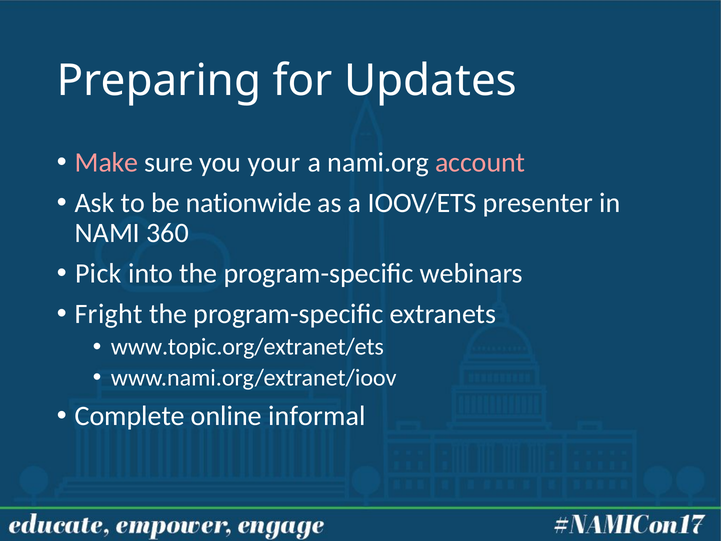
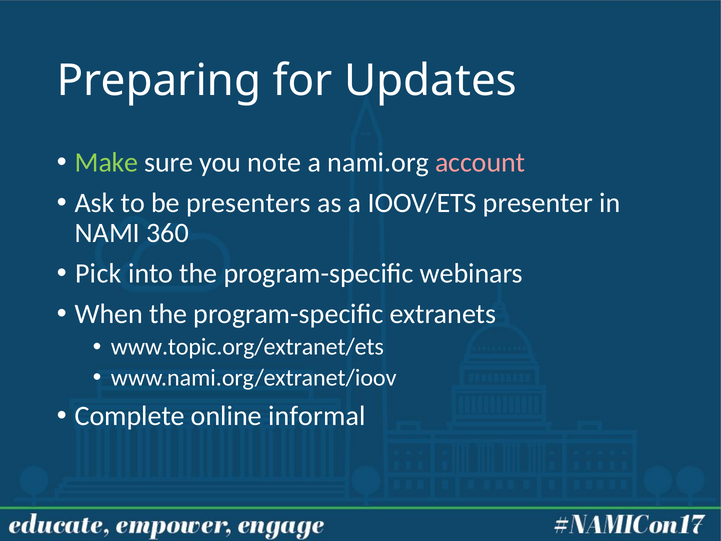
Make colour: pink -> light green (106, 163)
your: your -> note (274, 163)
nationwide: nationwide -> presenters (248, 203)
Fright: Fright -> When (109, 314)
